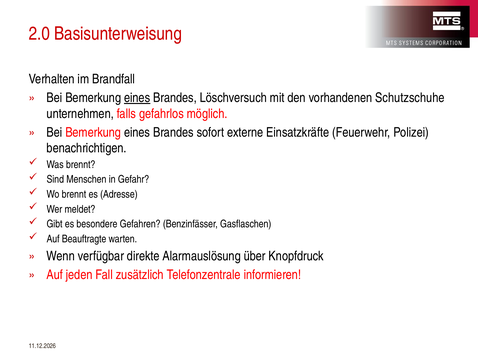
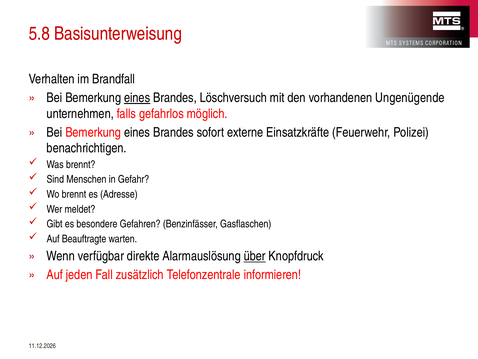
2.0: 2.0 -> 5.8 (39, 34)
Schutzschuhe: Schutzschuhe -> Ungenügende (410, 98)
über underline: none -> present (255, 256)
